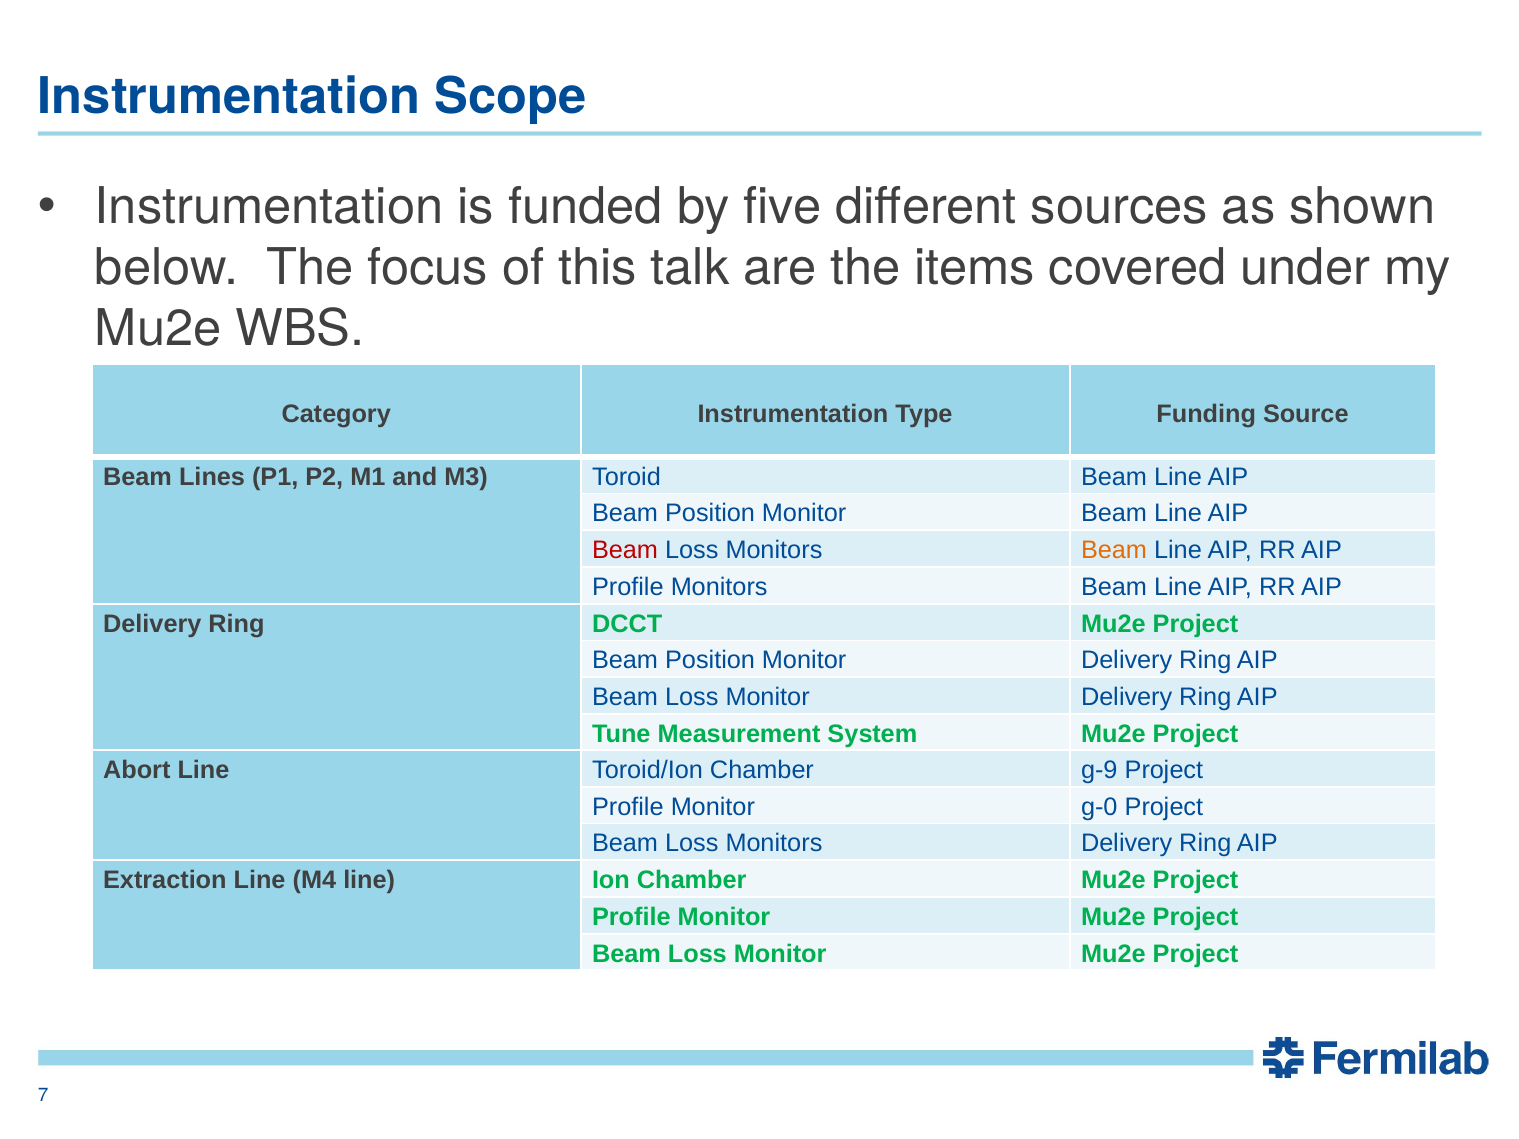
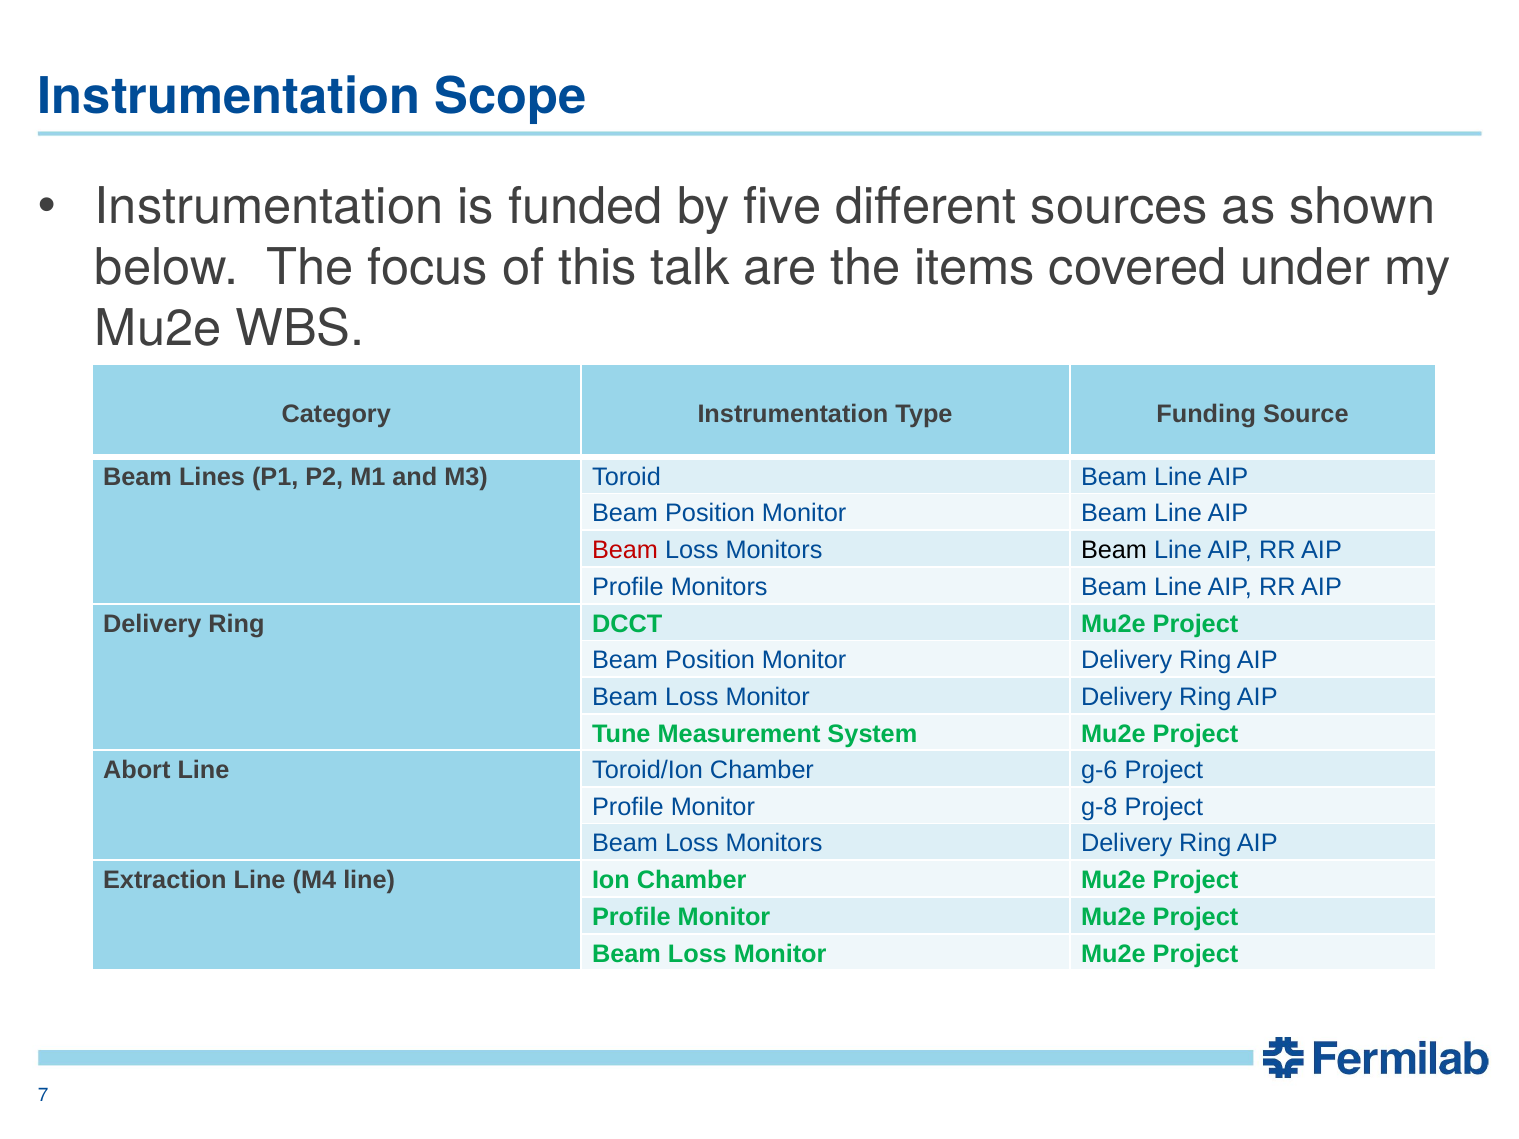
Beam colour: orange -> black (1114, 550)
g-9: g-9 -> g-6 (1099, 770)
g-0: g-0 -> g-8 (1099, 807)
